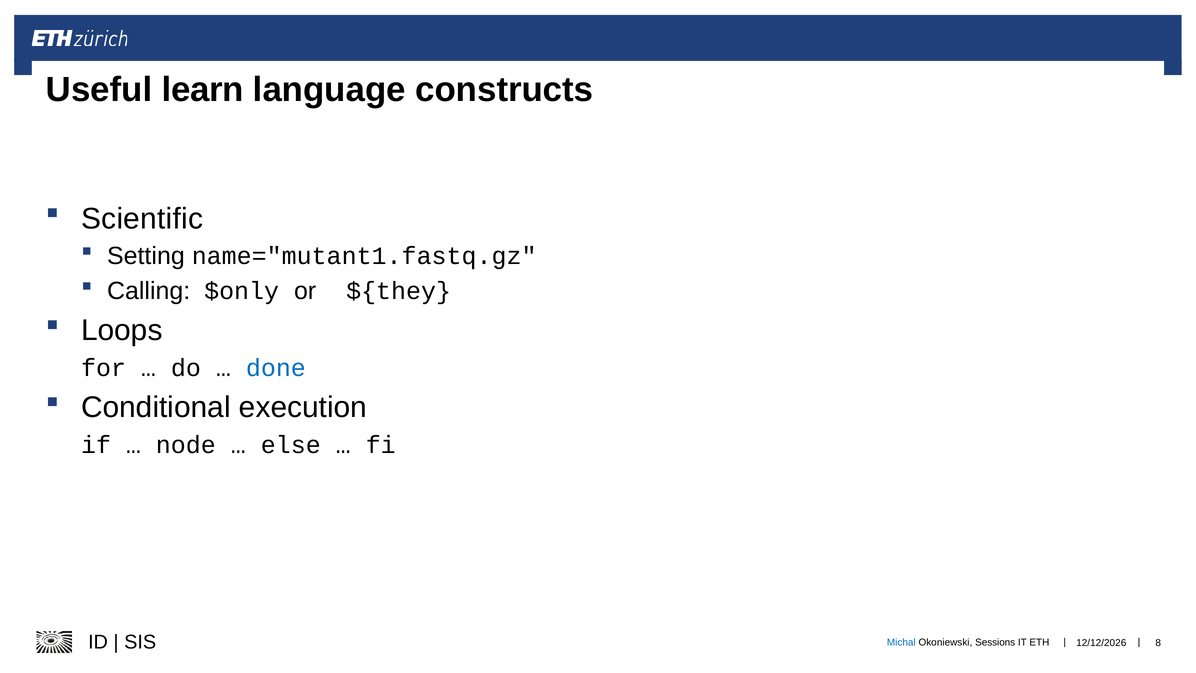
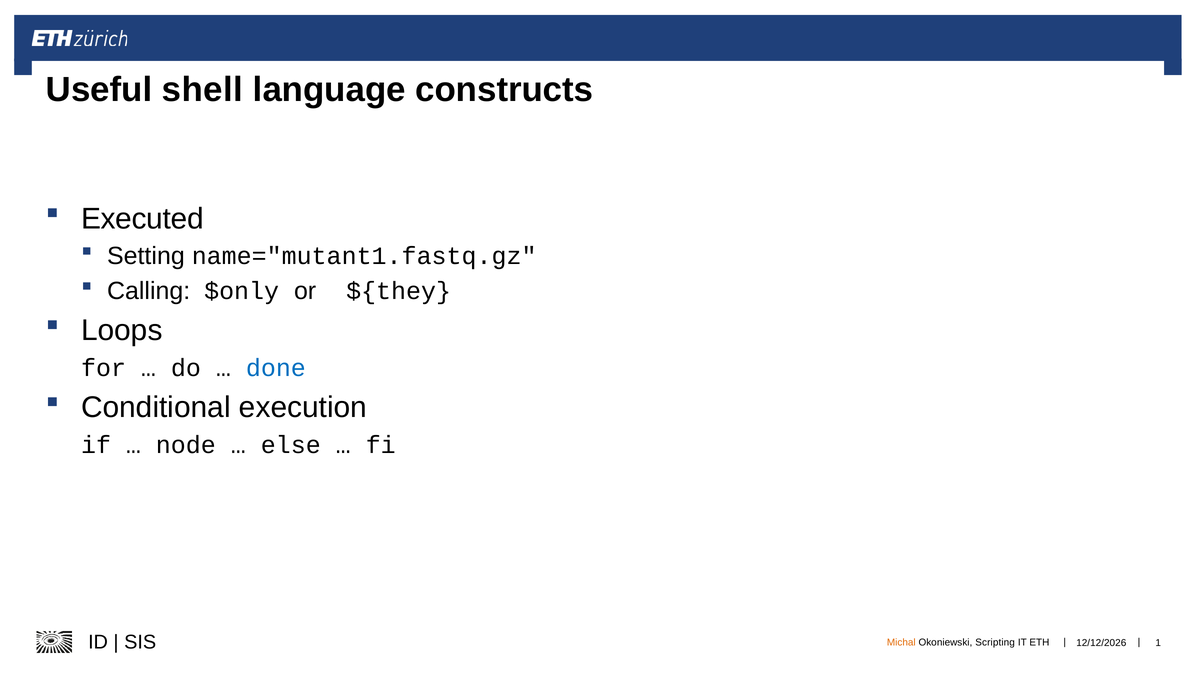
learn: learn -> shell (202, 90)
Scientific: Scientific -> Executed (142, 219)
Michal colour: blue -> orange (901, 642)
Sessions: Sessions -> Scripting (995, 642)
8: 8 -> 1 (1158, 643)
